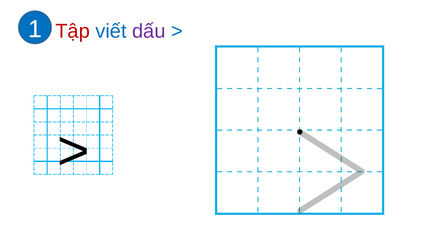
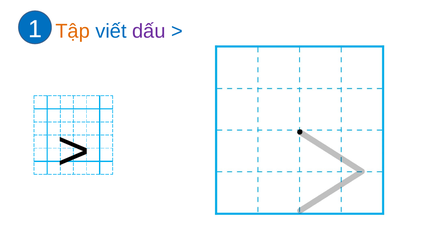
Tập colour: red -> orange (73, 31)
